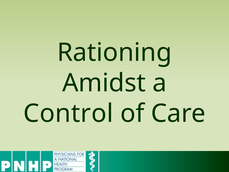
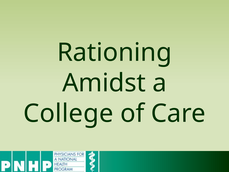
Control: Control -> College (68, 113)
